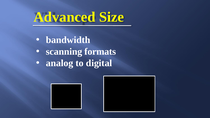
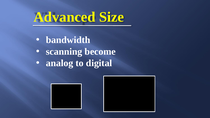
formats: formats -> become (100, 52)
